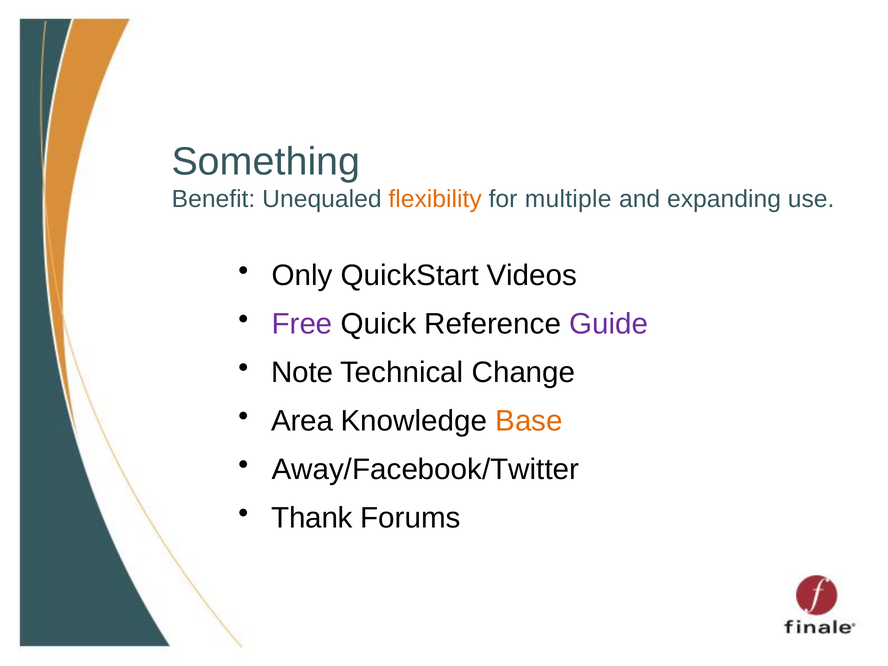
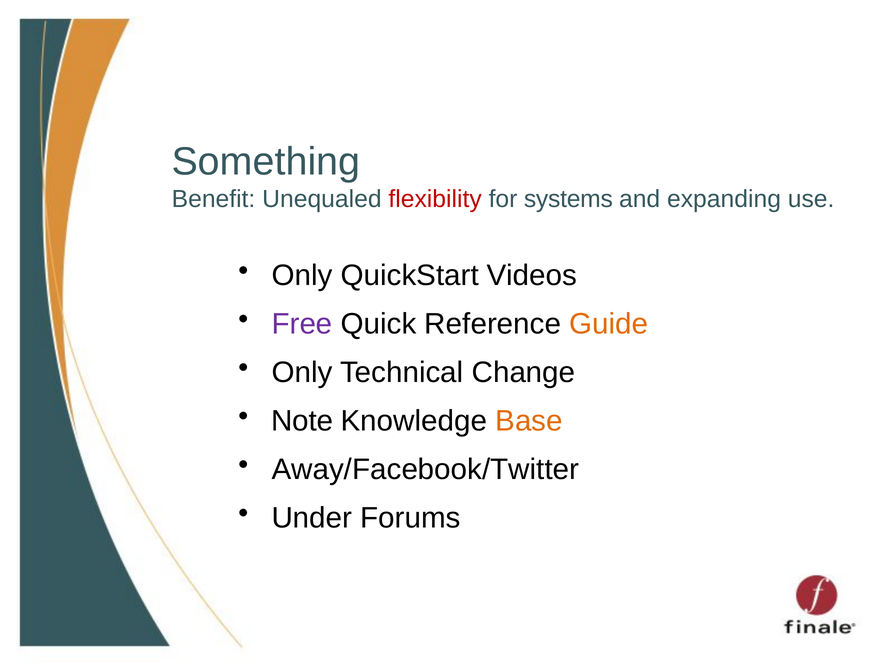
flexibility colour: orange -> red (435, 199)
multiple: multiple -> systems (568, 199)
Guide colour: purple -> orange (609, 324)
Note: Note -> Only (302, 373)
Area: Area -> Note (302, 421)
Thank: Thank -> Under (312, 518)
